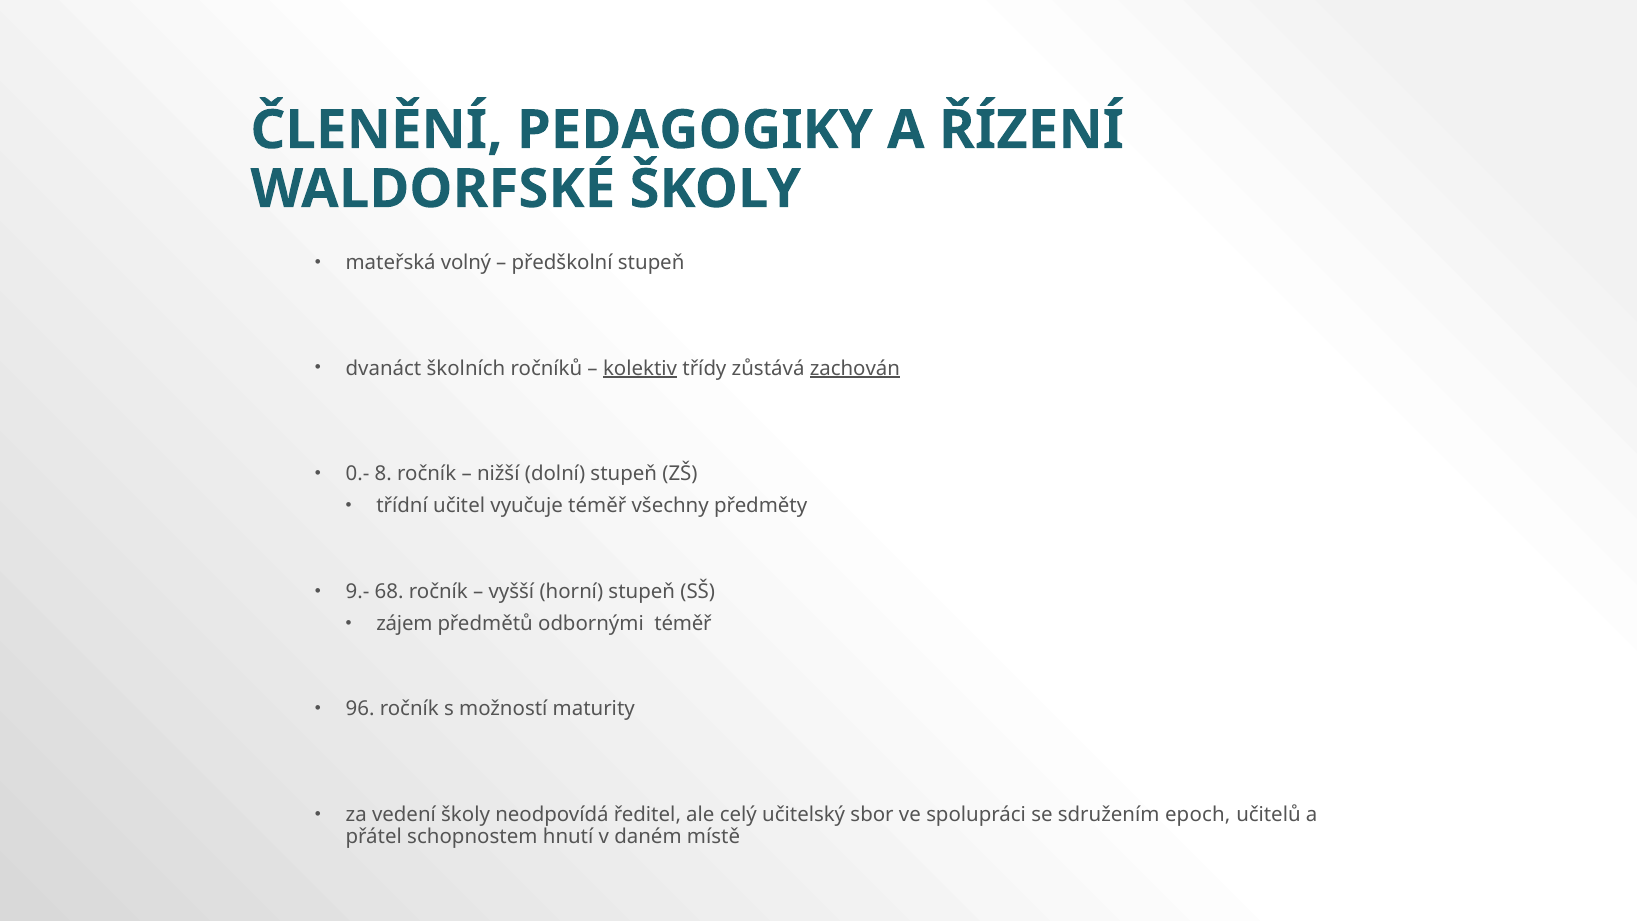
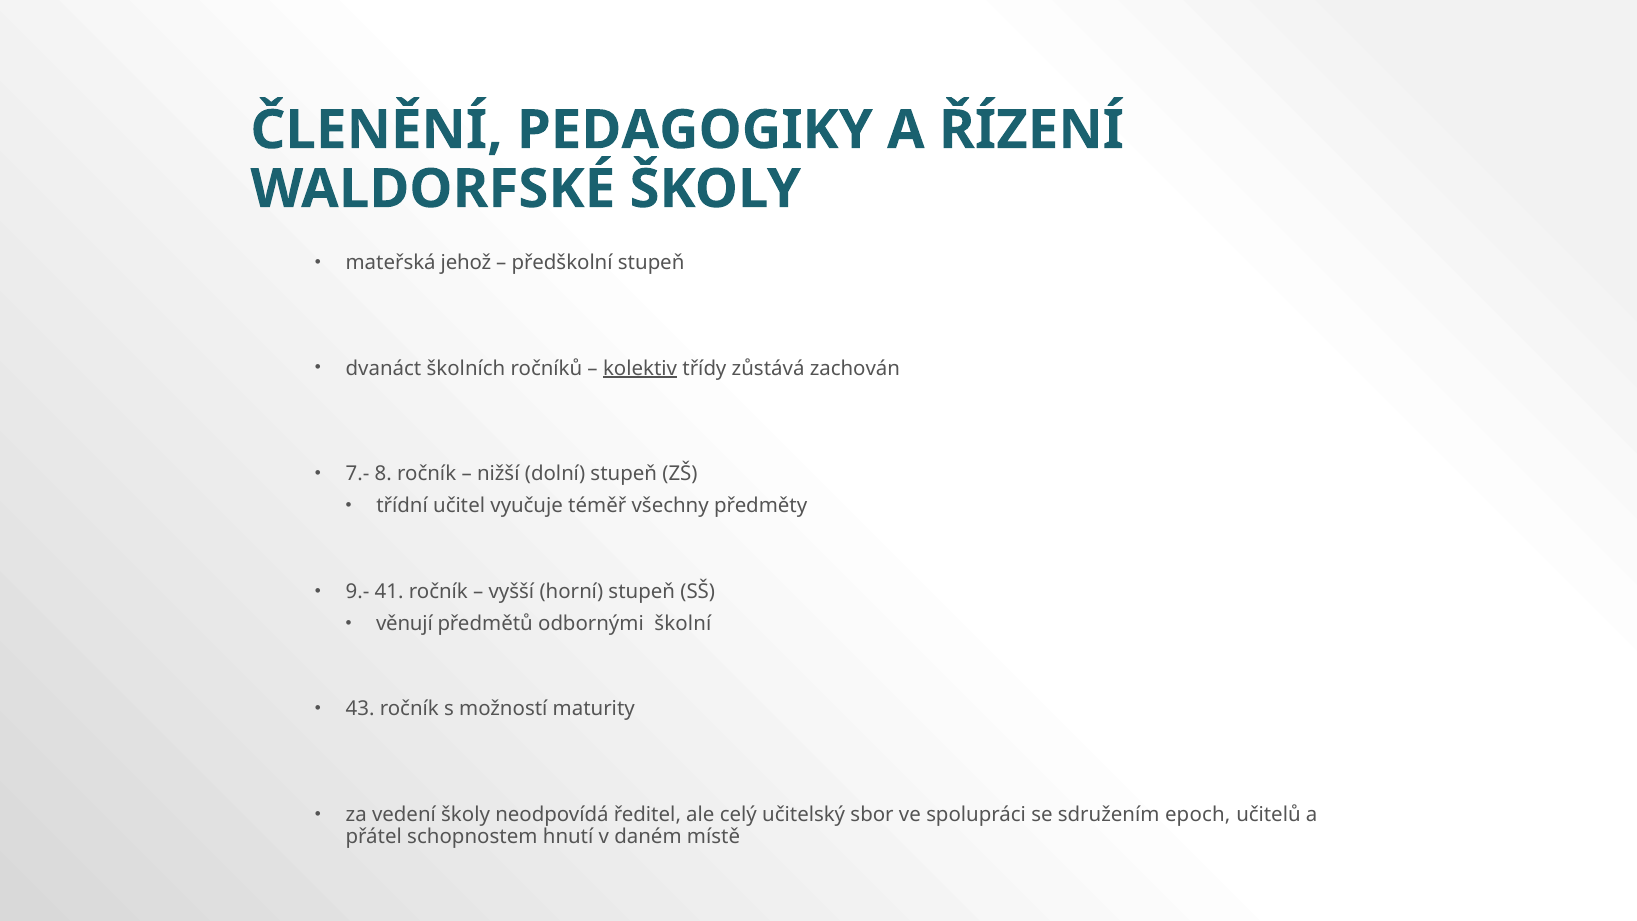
volný: volný -> jehož (466, 263)
zachován underline: present -> none (855, 368)
0.-: 0.- -> 7.- (358, 474)
68: 68 -> 41 (389, 591)
zájem: zájem -> věnují (404, 624)
odbornými téměř: téměř -> školní (683, 624)
96: 96 -> 43 (360, 709)
